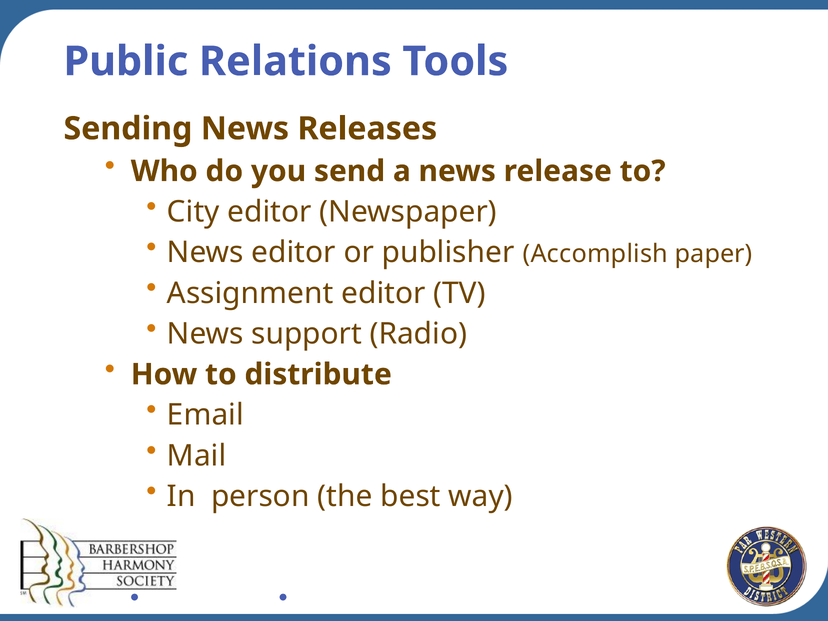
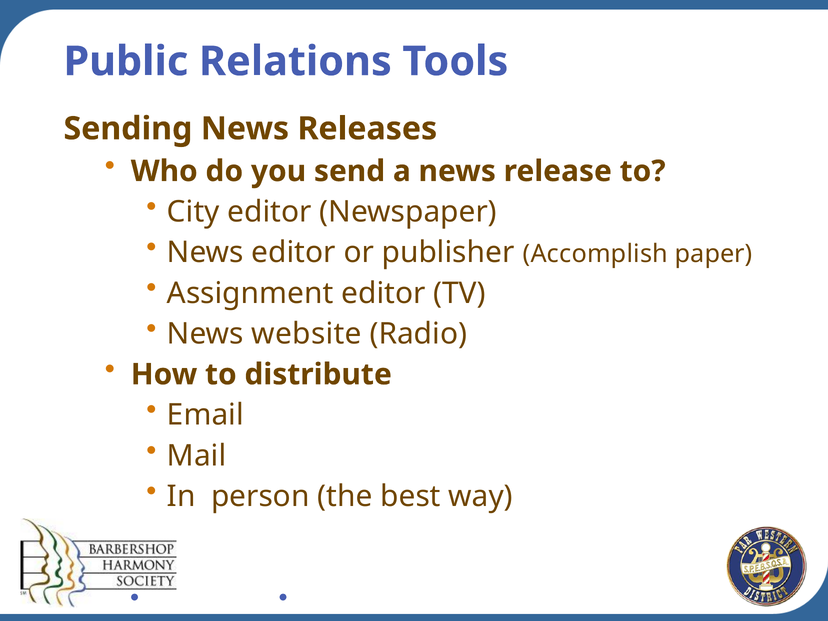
support: support -> website (307, 334)
